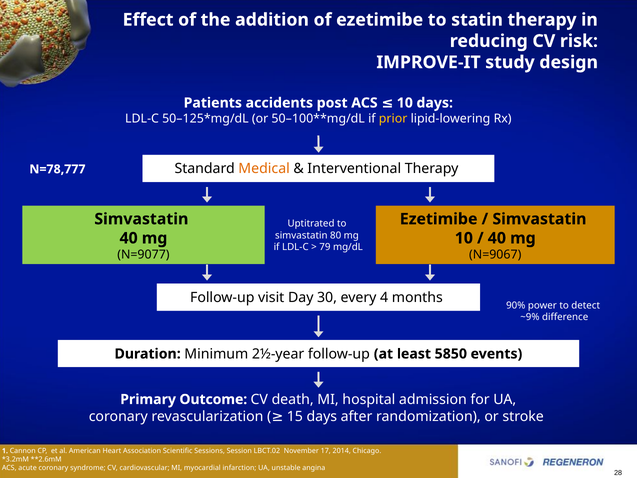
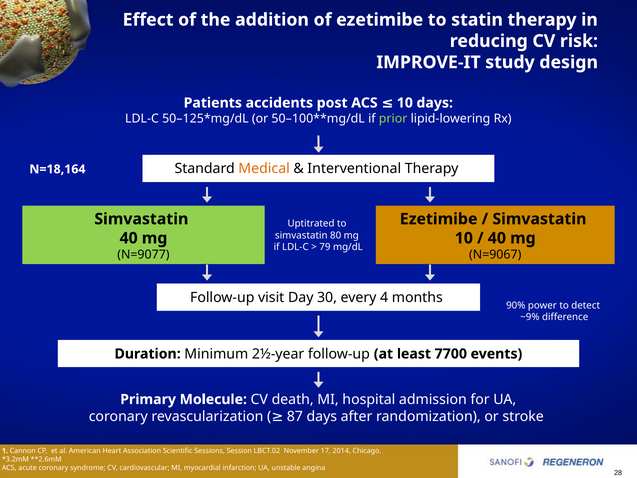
prior colour: yellow -> light green (393, 119)
N=78,777: N=78,777 -> N=18,164 (57, 169)
5850: 5850 -> 7700 (451, 354)
Outcome: Outcome -> Molecule (213, 399)
15: 15 -> 87 (295, 416)
